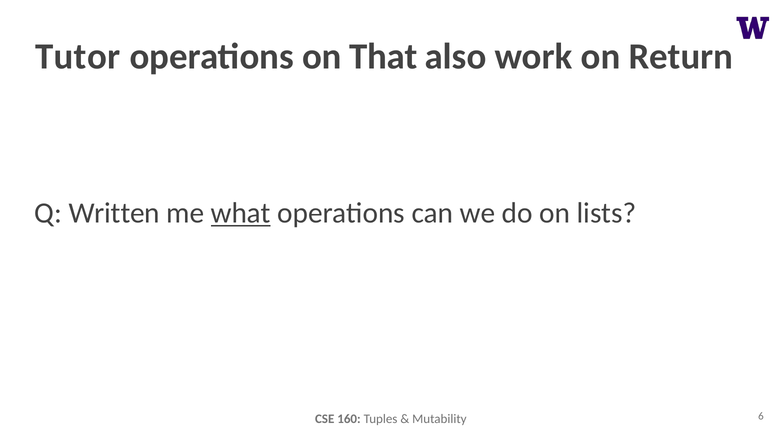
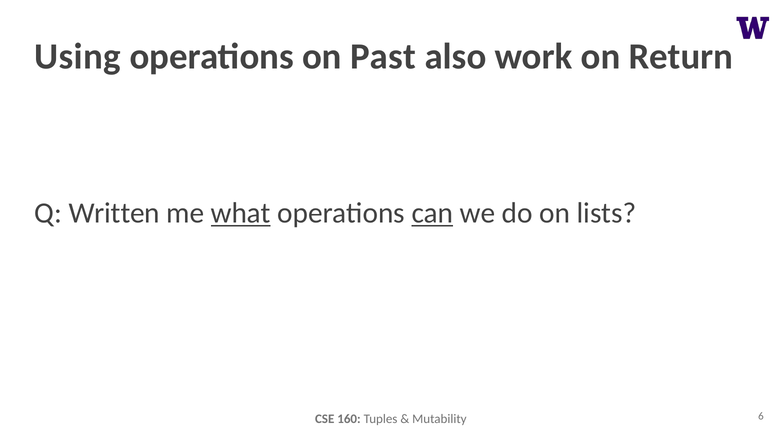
Tutor: Tutor -> Using (78, 57)
That: That -> Past (383, 57)
can underline: none -> present (432, 213)
